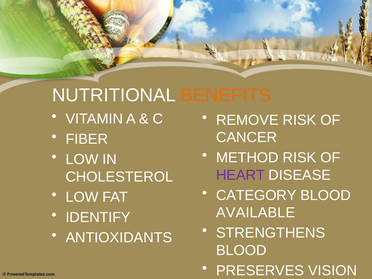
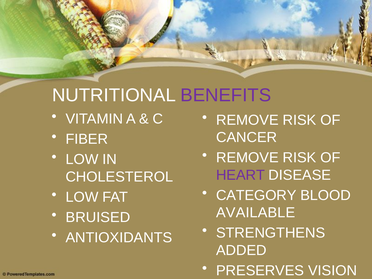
BENEFITS colour: orange -> purple (226, 95)
METHOD: METHOD -> REMOVE (247, 158)
IDENTIFY: IDENTIFY -> BRUISED (98, 217)
BLOOD: BLOOD -> ADDED (241, 250)
